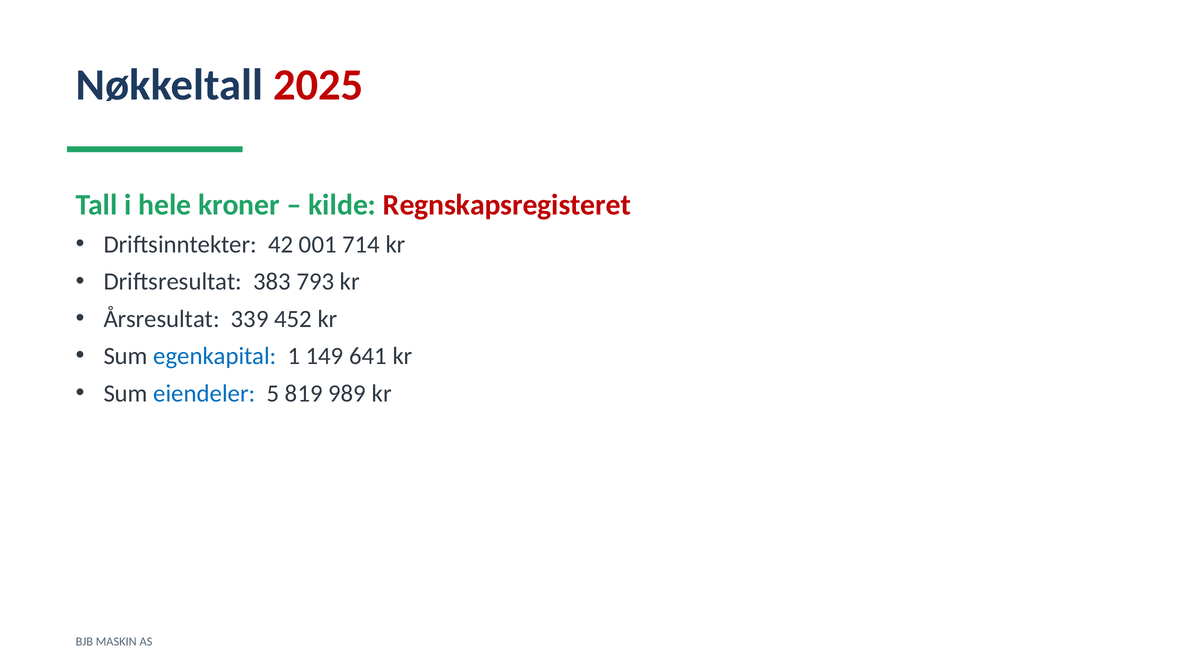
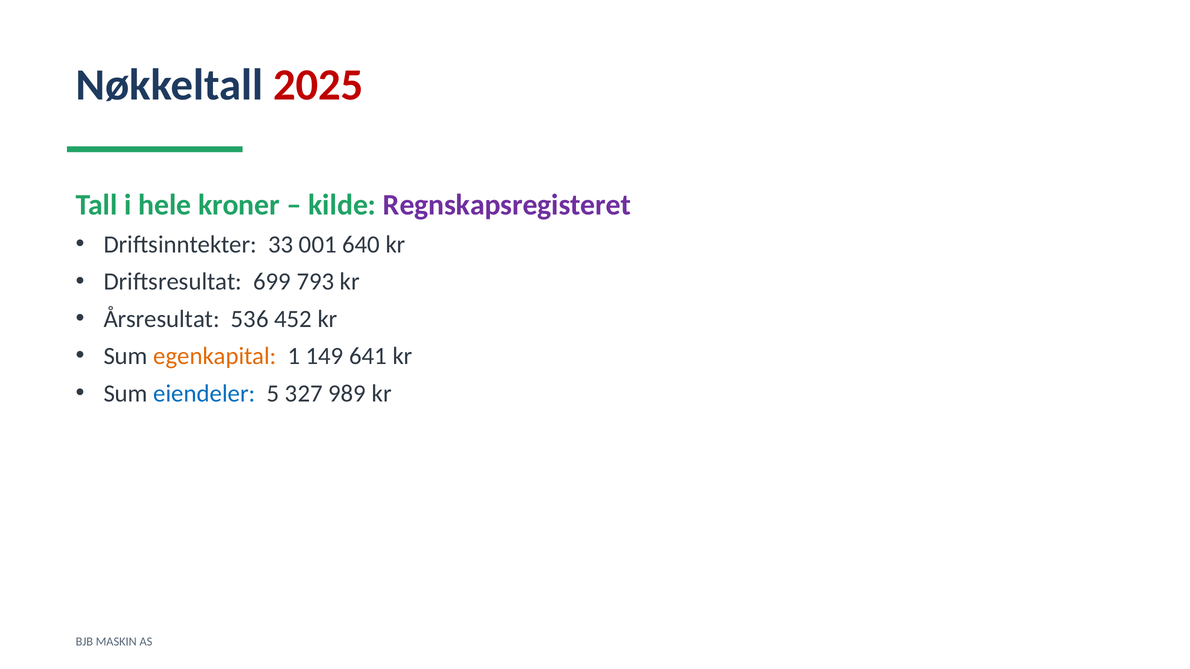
Regnskapsregisteret colour: red -> purple (507, 205)
42: 42 -> 33 (281, 245)
714: 714 -> 640 (361, 245)
383: 383 -> 699 (272, 282)
339: 339 -> 536 (250, 319)
egenkapital colour: blue -> orange (215, 356)
819: 819 -> 327 (304, 394)
